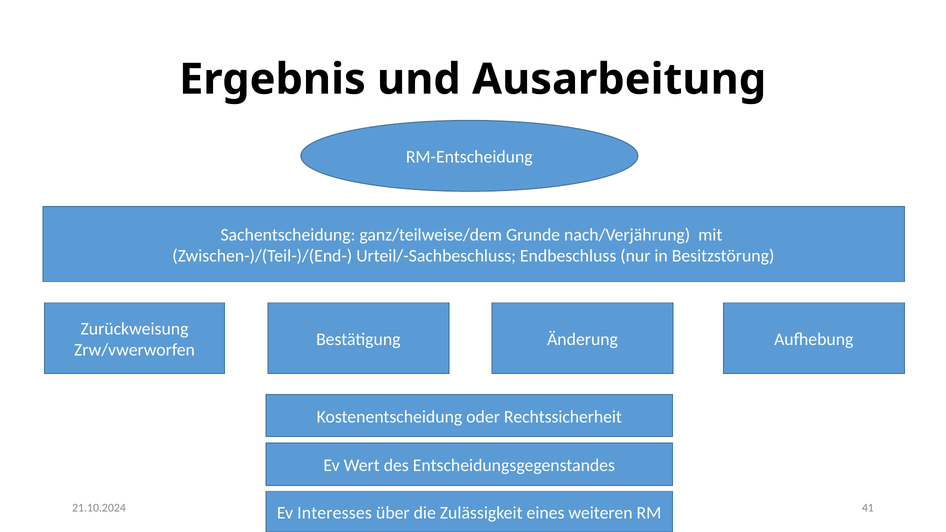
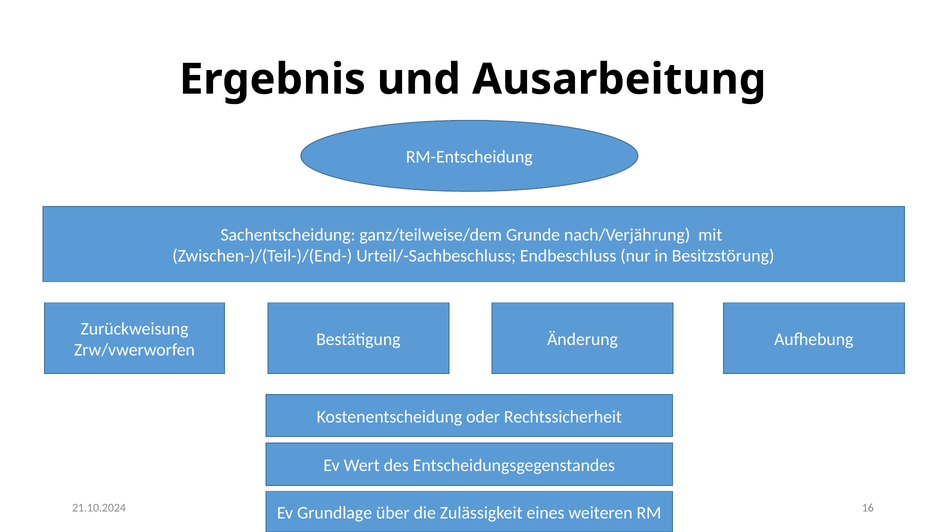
41: 41 -> 16 (868, 508)
Interesses: Interesses -> Grundlage (335, 513)
